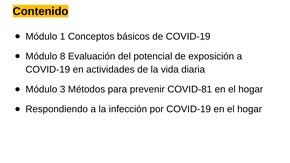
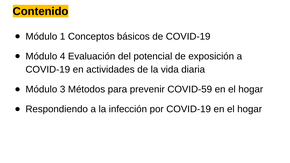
8: 8 -> 4 (63, 56)
COVID-81: COVID-81 -> COVID-59 (190, 89)
